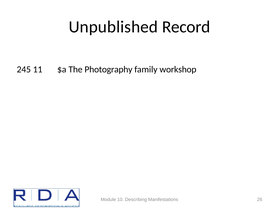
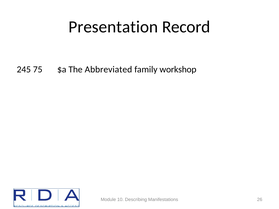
Unpublished: Unpublished -> Presentation (113, 27)
11: 11 -> 75 (38, 69)
Photography: Photography -> Abbreviated (108, 69)
